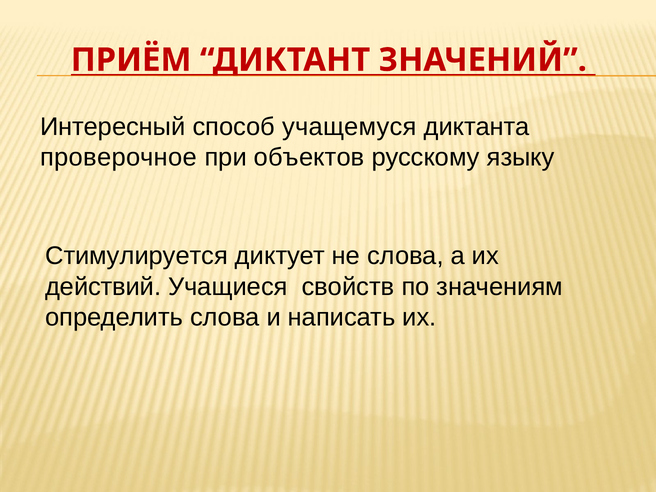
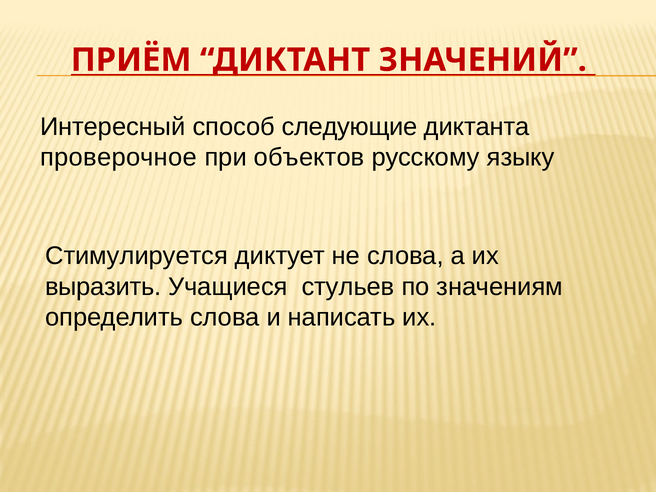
учащемуся: учащемуся -> следующие (349, 127)
действий: действий -> выразить (103, 287)
свойств: свойств -> стульев (348, 287)
